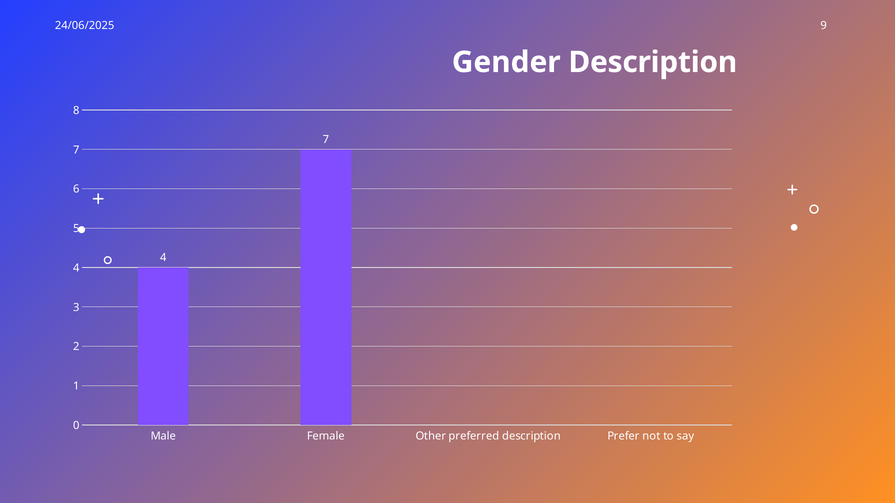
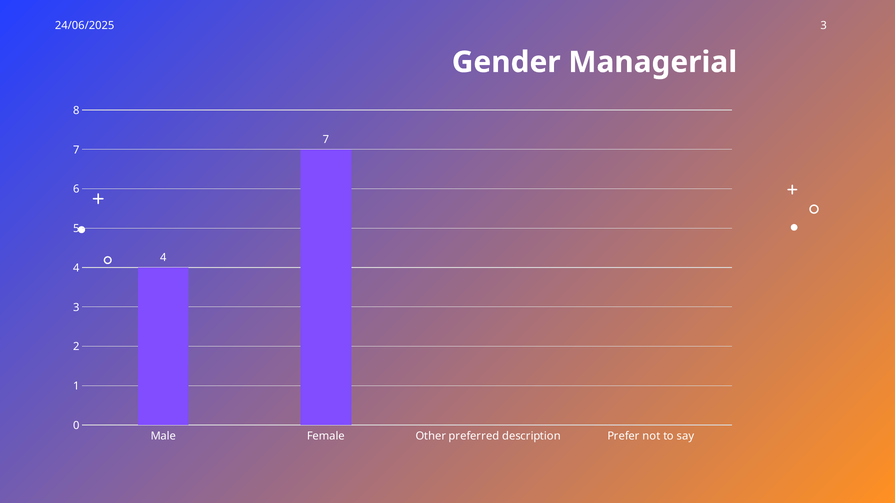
24/06/2025 9: 9 -> 3 (824, 26)
Gender Description: Description -> Managerial (653, 62)
